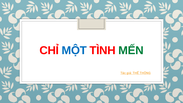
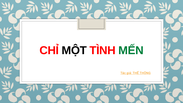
MỘT colour: blue -> black (74, 50)
